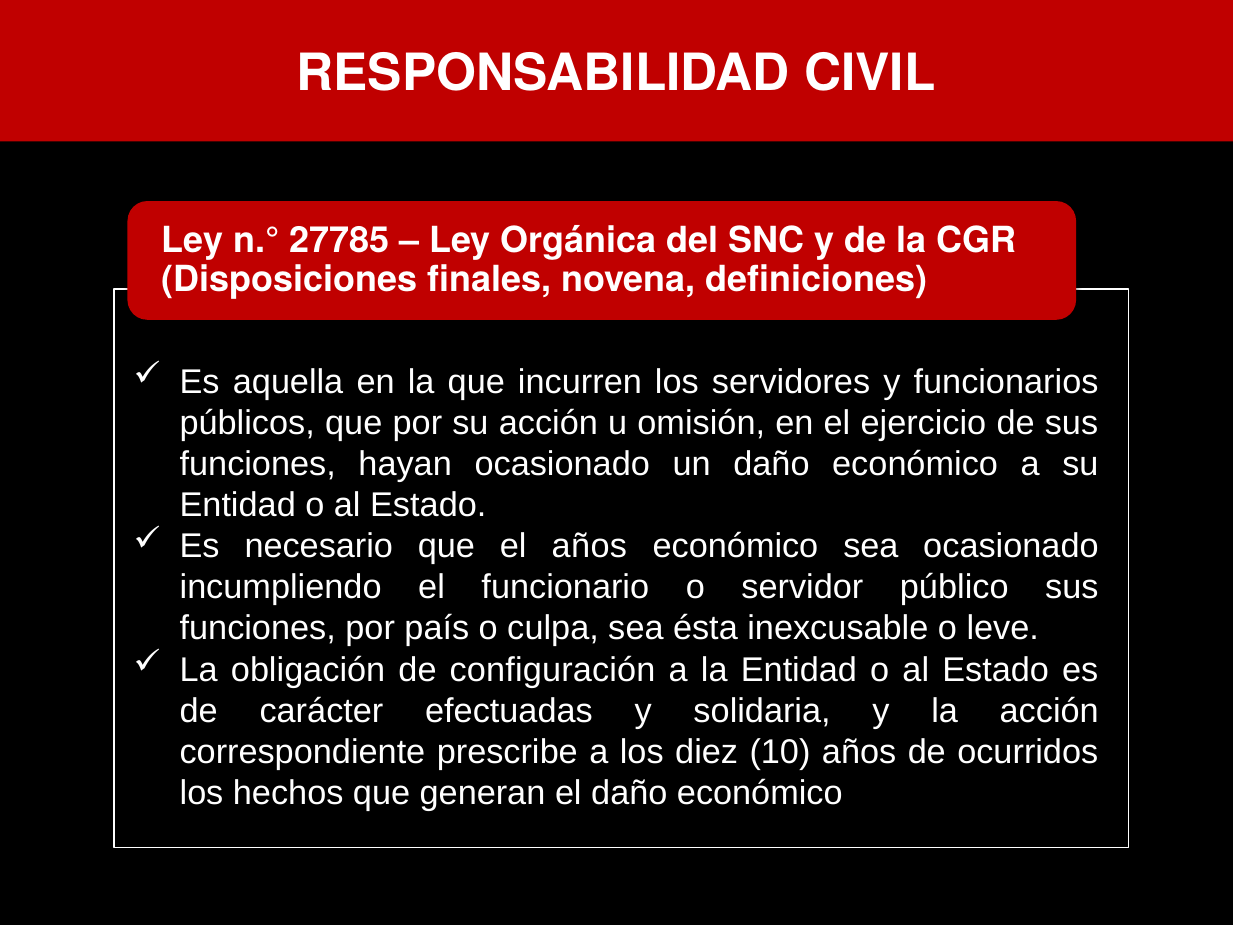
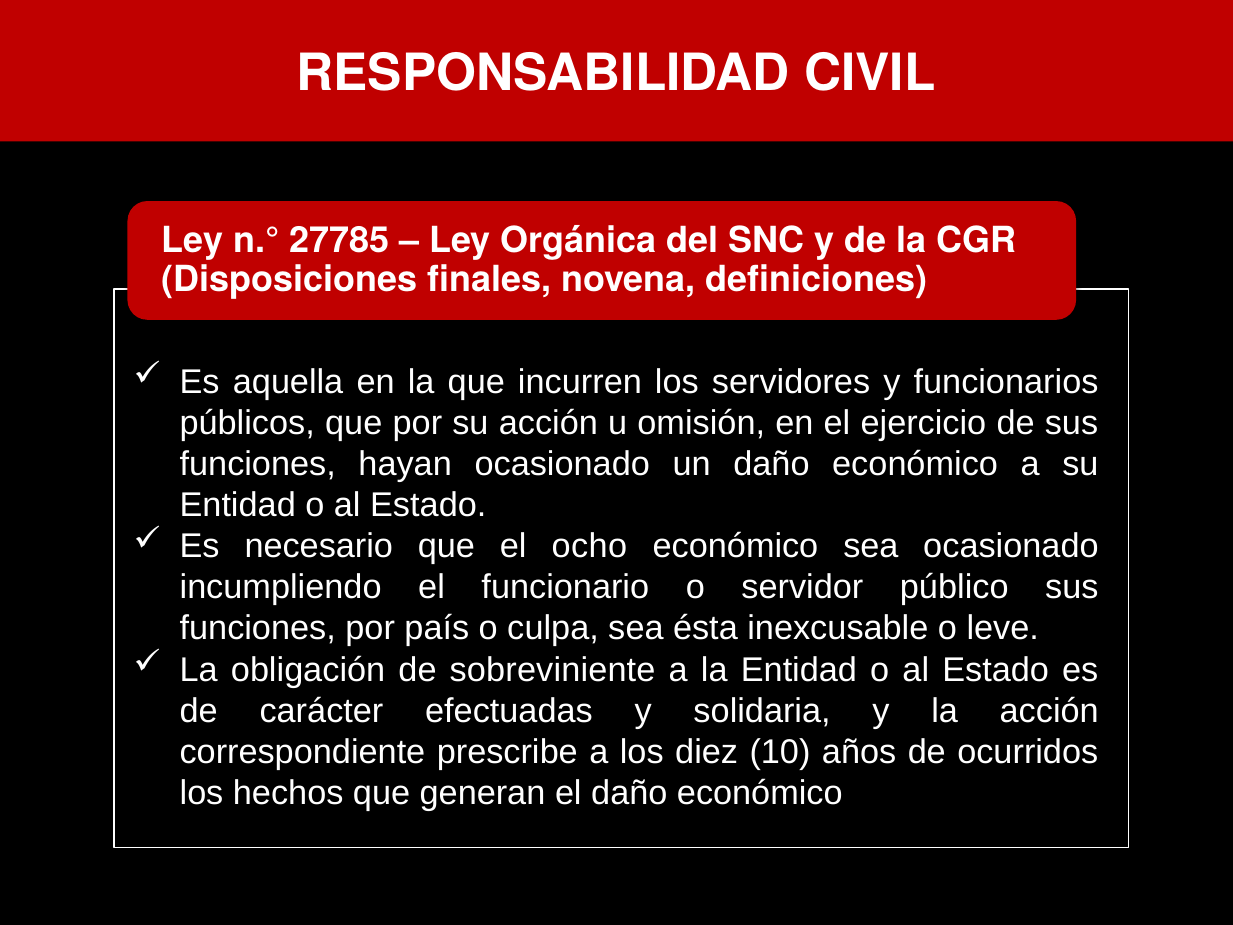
el años: años -> ocho (589, 546)
configuración: configuración -> sobreviniente (553, 670)
